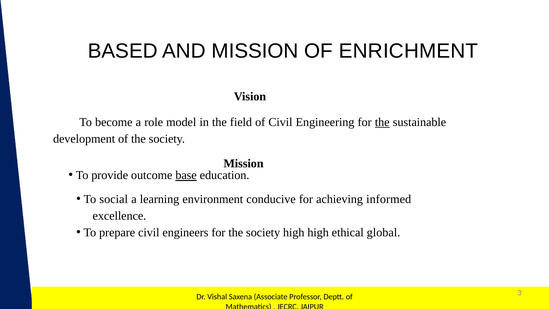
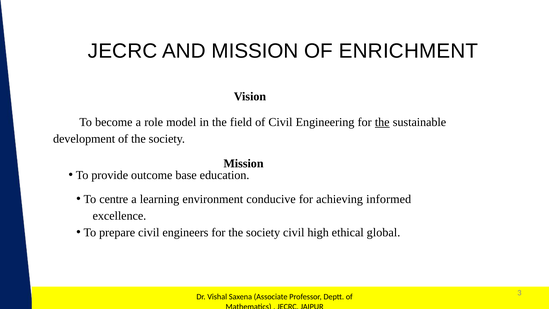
BASED: BASED -> JECRC (123, 51)
base underline: present -> none (186, 175)
social: social -> centre (114, 199)
society high: high -> civil (294, 232)
